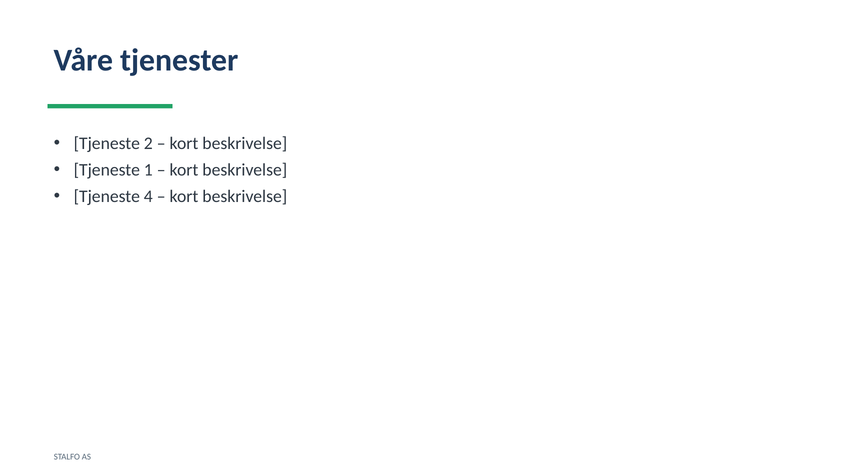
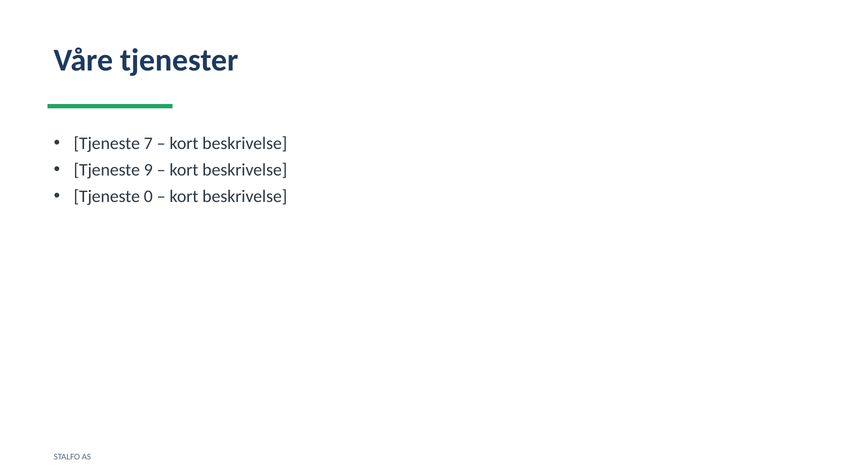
2: 2 -> 7 (148, 143)
1: 1 -> 9 (148, 170)
4: 4 -> 0 (148, 196)
